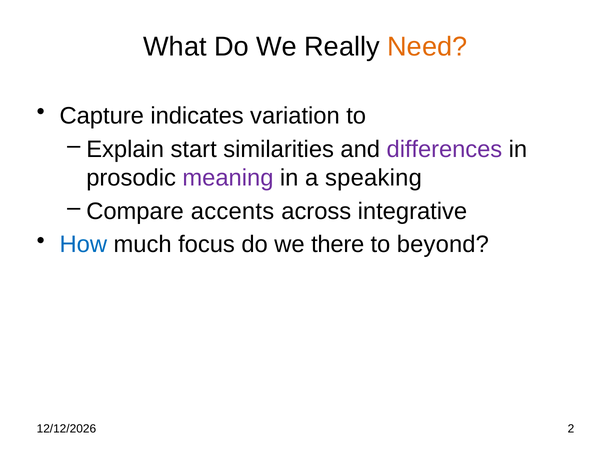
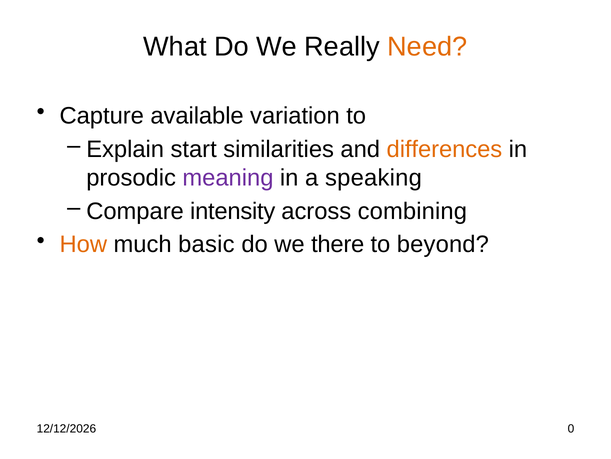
indicates: indicates -> available (197, 116)
differences colour: purple -> orange (444, 149)
accents: accents -> intensity (233, 211)
integrative: integrative -> combining (412, 211)
How colour: blue -> orange (83, 244)
focus: focus -> basic (206, 244)
2: 2 -> 0 (571, 428)
